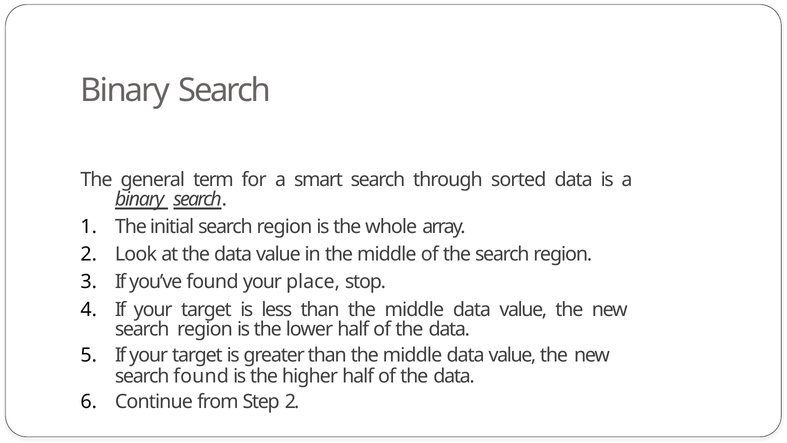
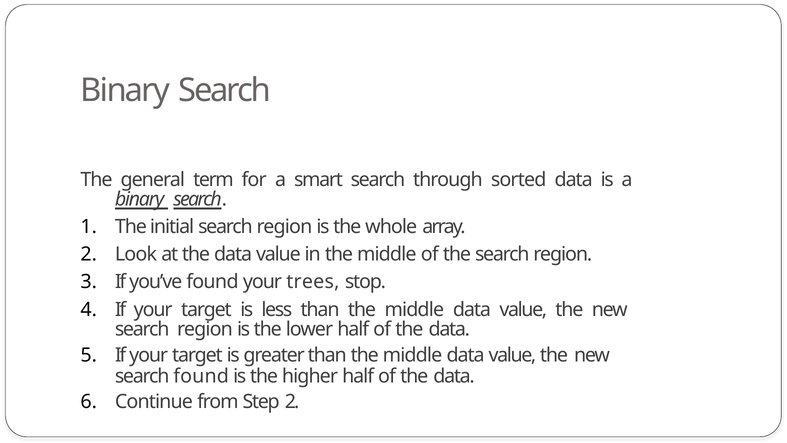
place: place -> trees (313, 281)
